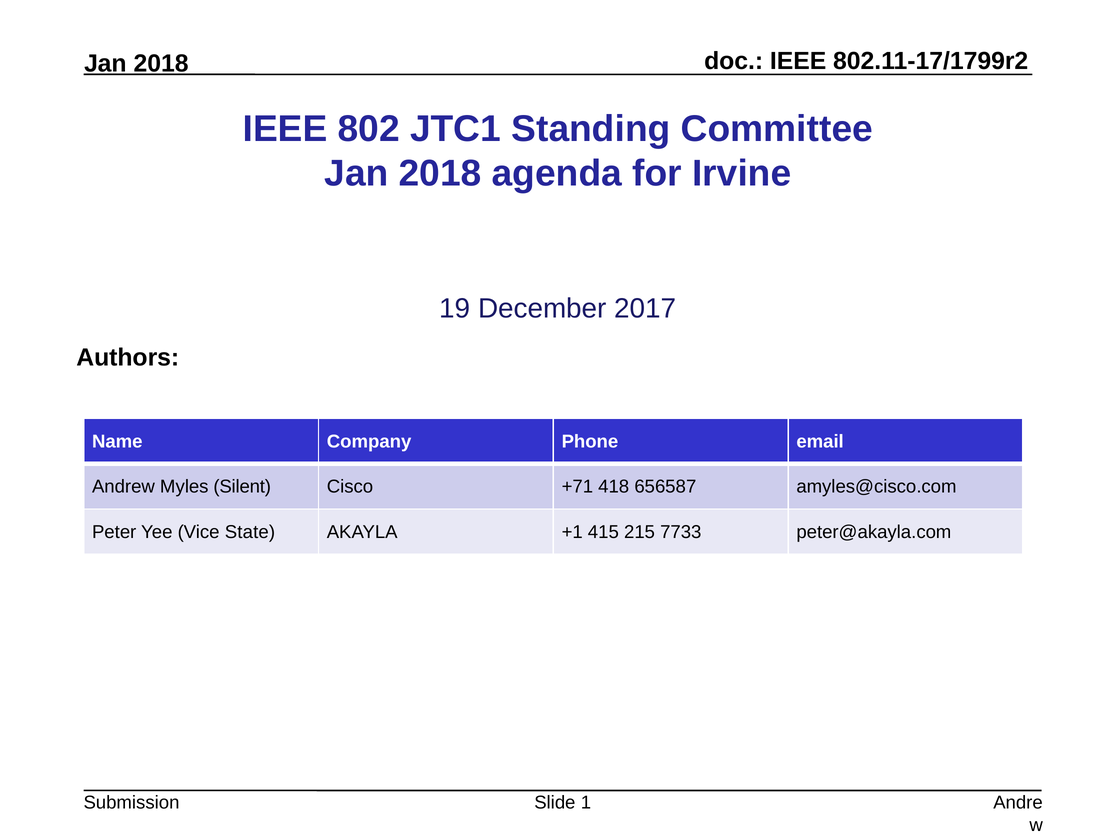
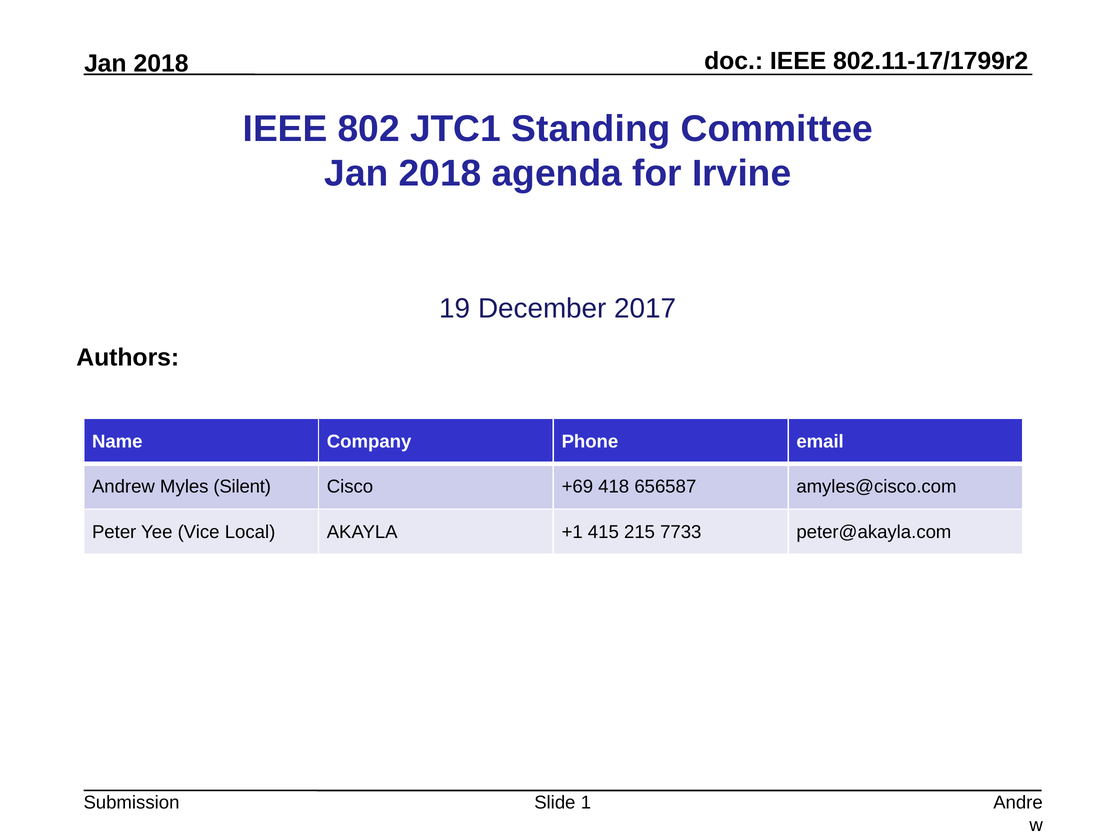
+71: +71 -> +69 (577, 487)
State: State -> Local (250, 532)
